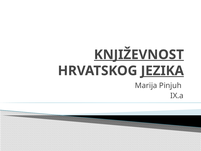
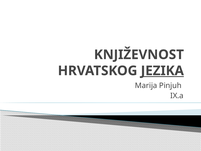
KNJIŽEVNOST underline: present -> none (139, 55)
